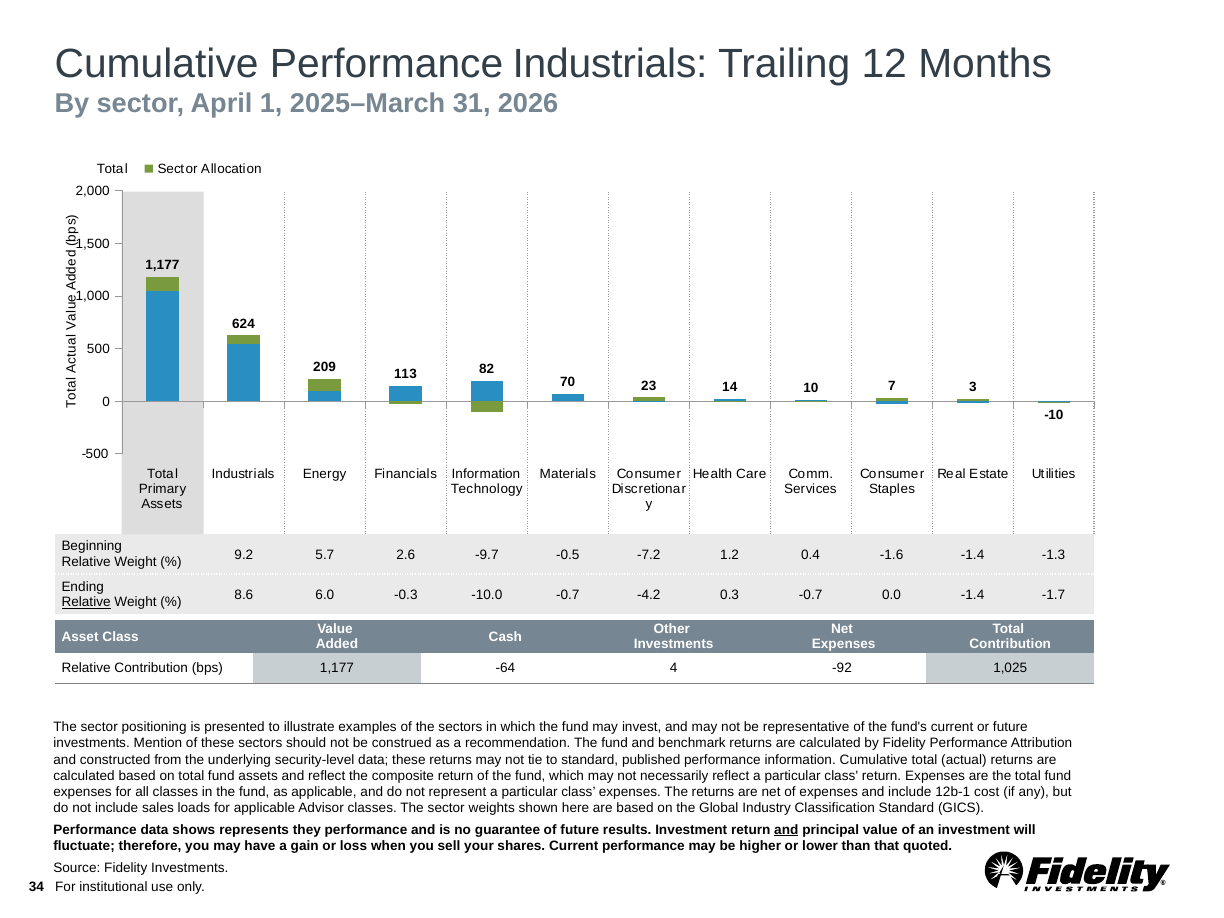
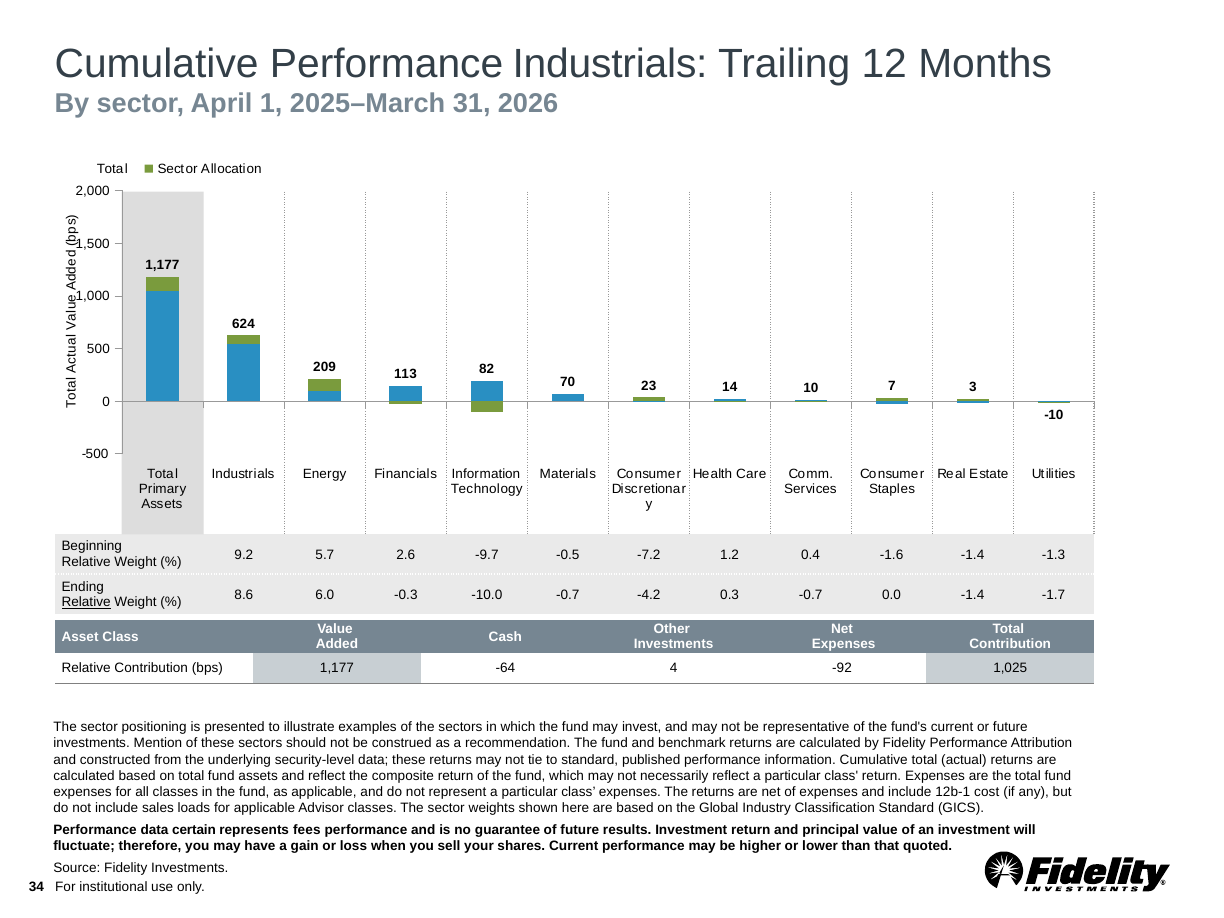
shows: shows -> certain (194, 830)
they: they -> fees (307, 830)
and underline: present -> none (786, 830)
